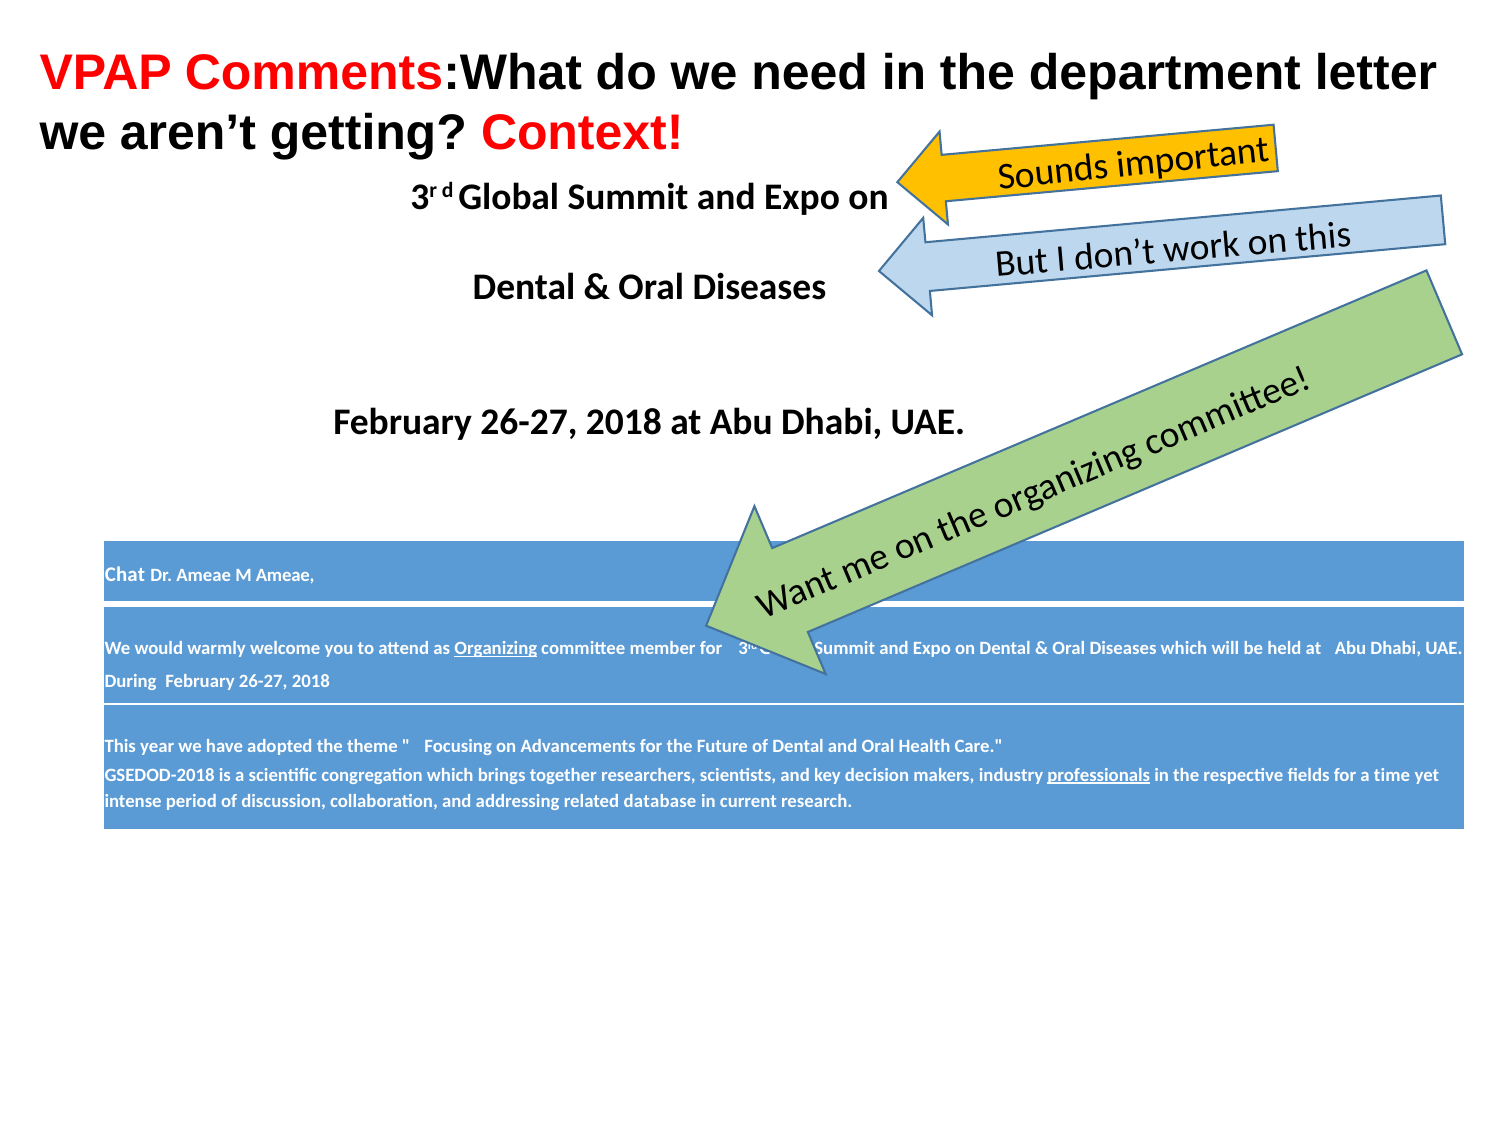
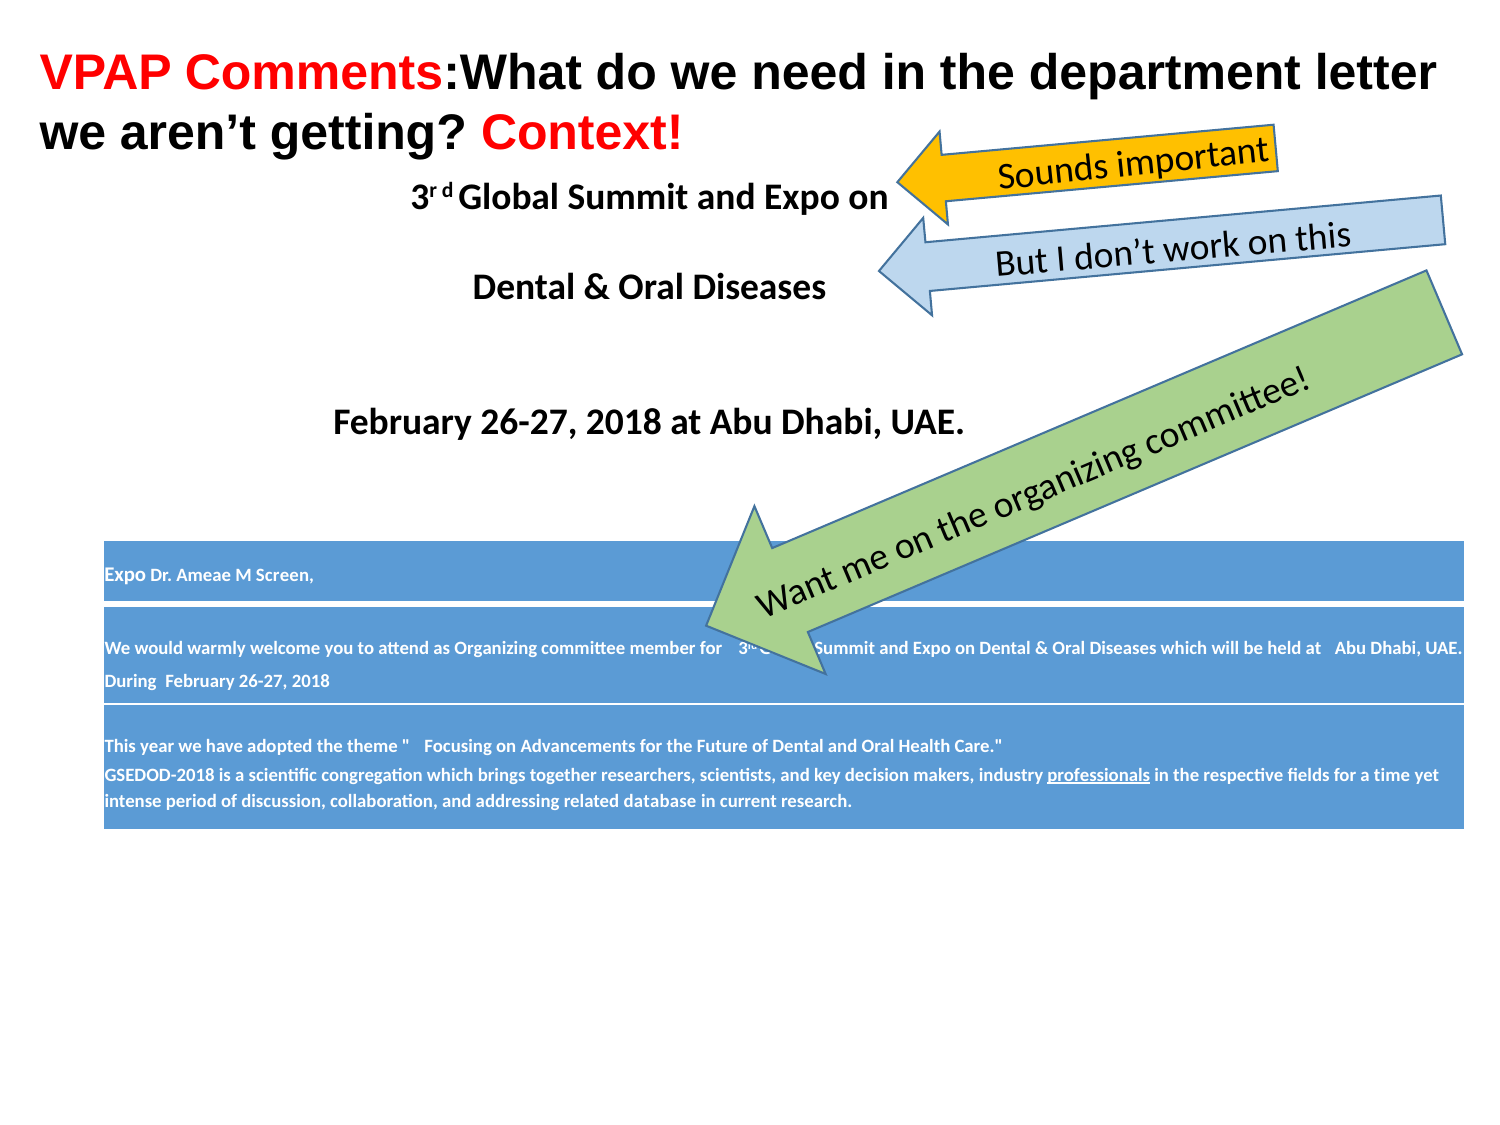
Chat: Chat -> Expo (125, 574)
M Ameae: Ameae -> Screen (285, 575)
Organizing underline: present -> none (496, 649)
